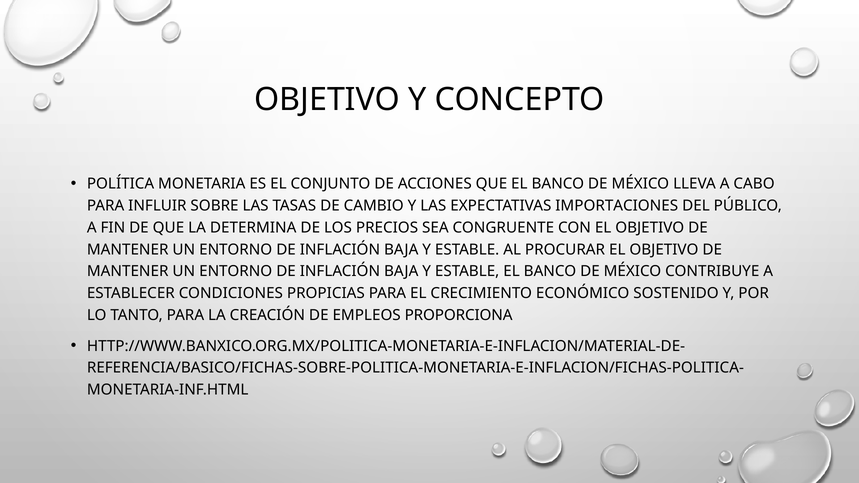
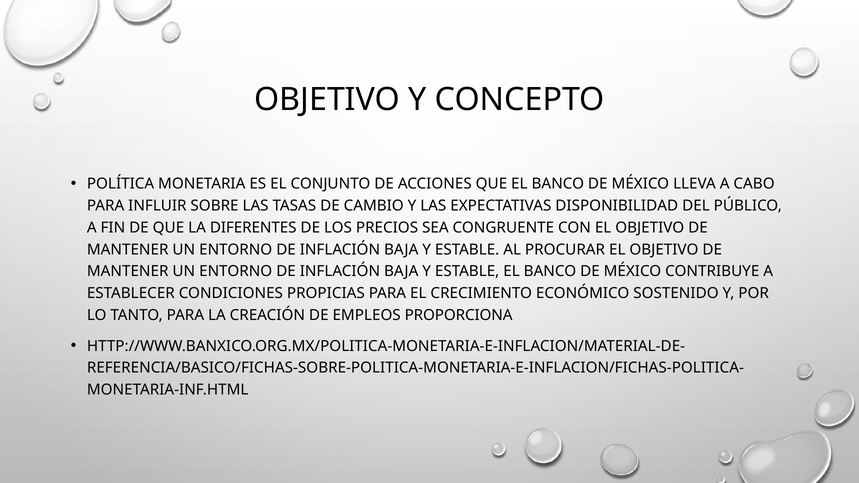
IMPORTACIONES: IMPORTACIONES -> DISPONIBILIDAD (617, 206)
DETERMINA: DETERMINA -> DIFERENTES (253, 228)
